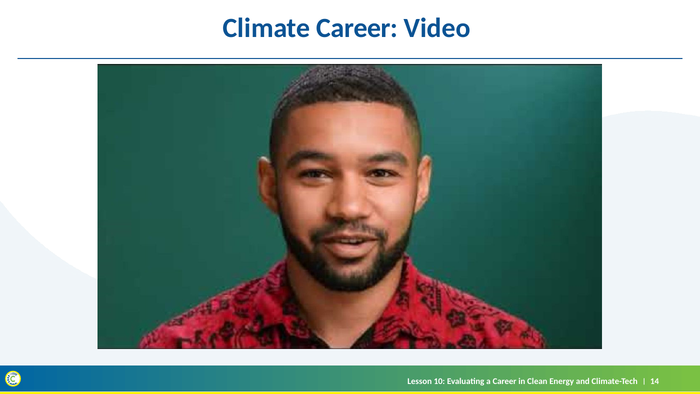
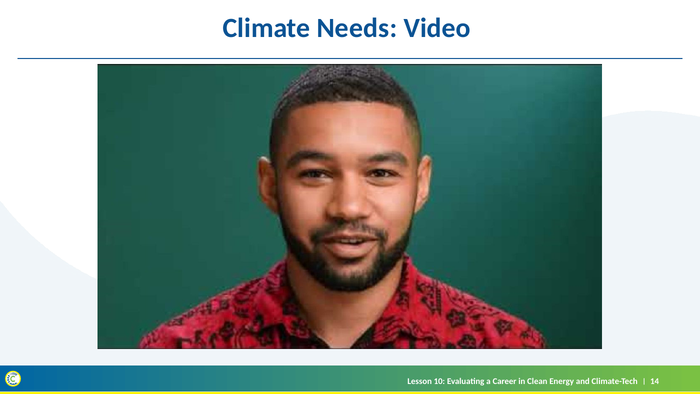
Climate Career: Career -> Needs (357, 28)
